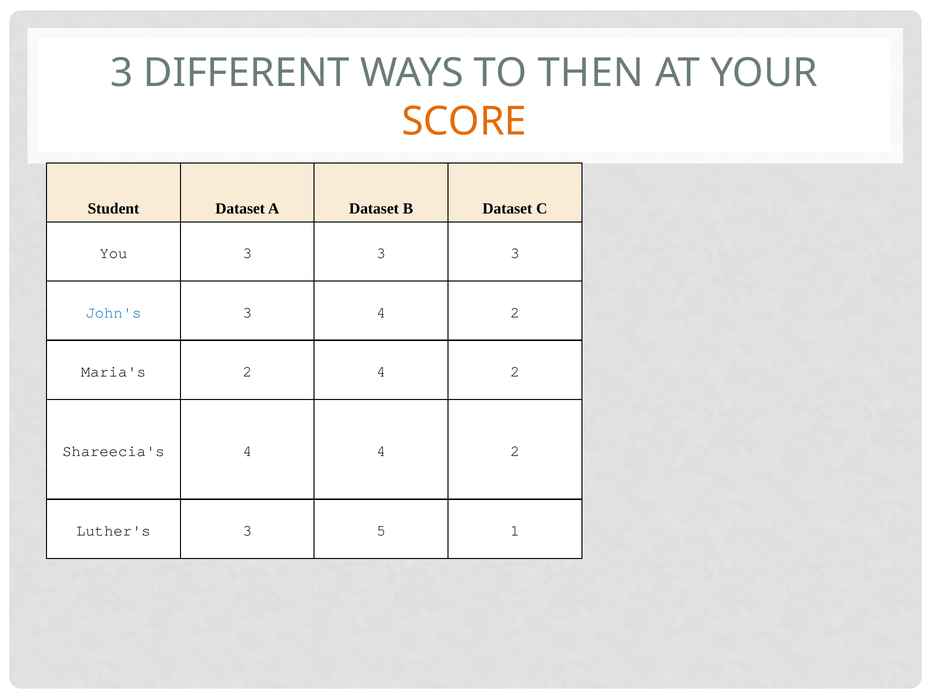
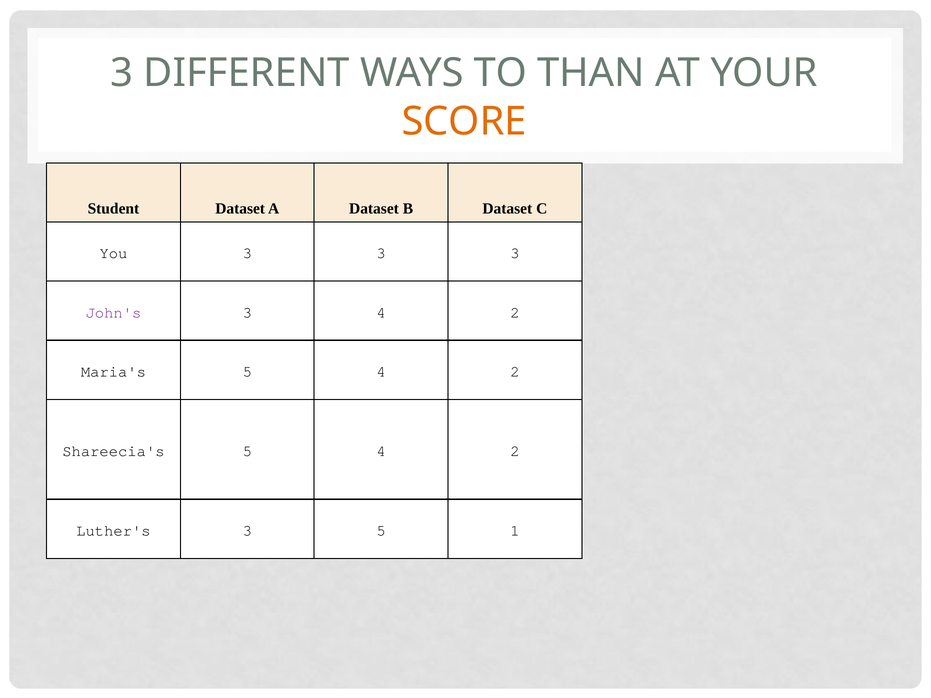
THEN: THEN -> THAN (591, 73)
John's colour: blue -> purple (113, 313)
Maria's 2: 2 -> 5 (247, 372)
Shareecia's 4: 4 -> 5 (247, 451)
